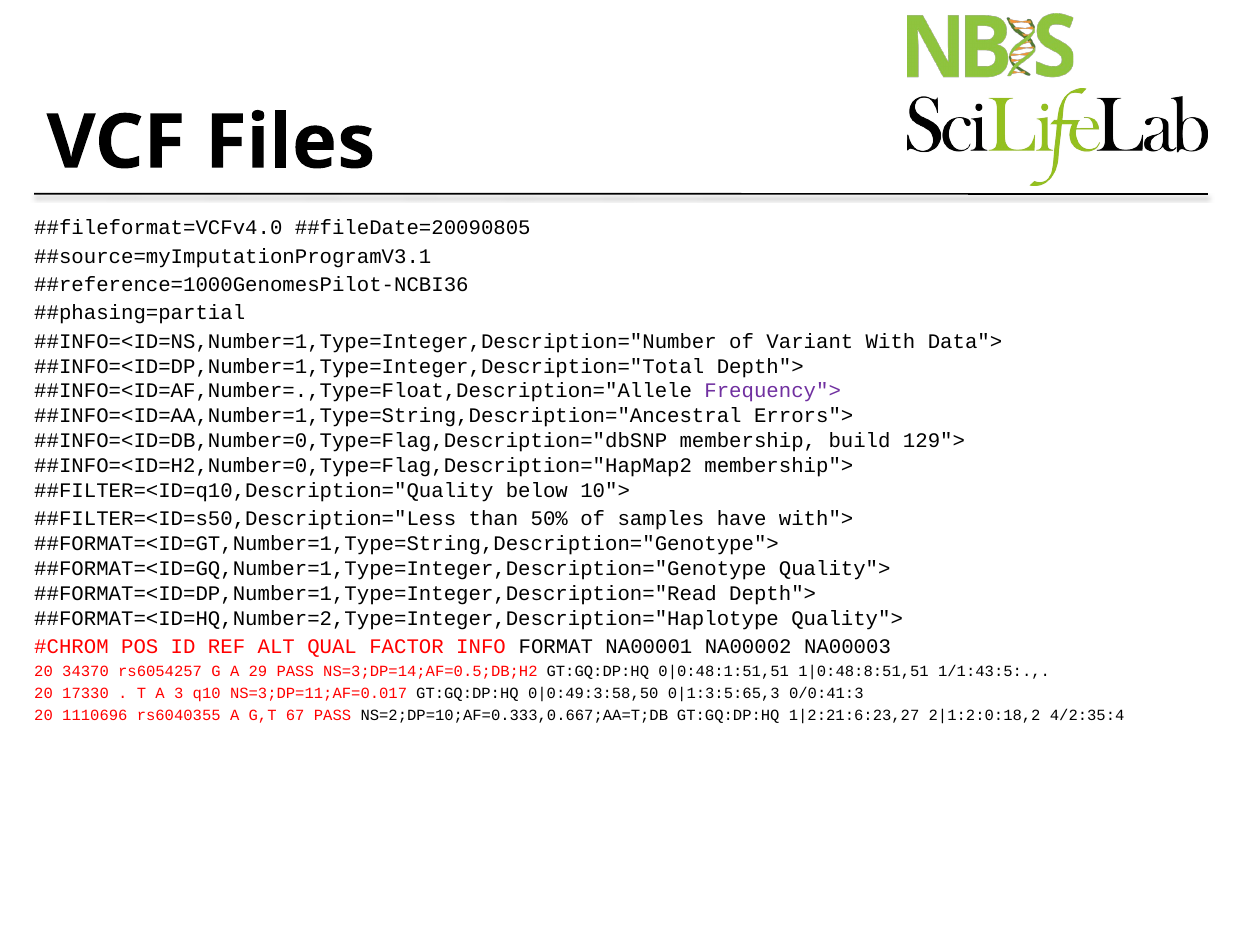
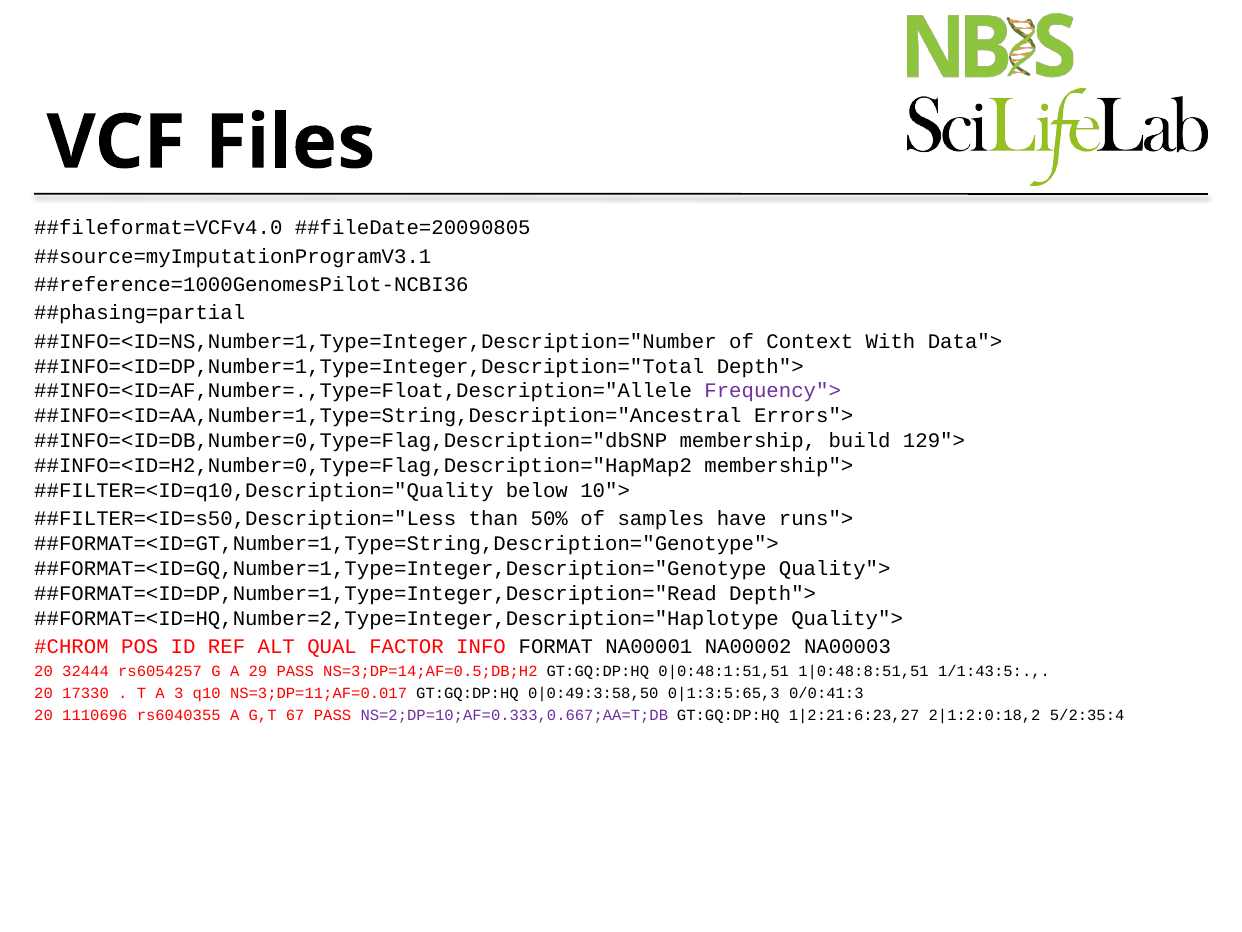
Variant: Variant -> Context (810, 341)
with">: with"> -> runs"> (816, 519)
34370: 34370 -> 32444 (86, 671)
NS=2;DP=10;AF=0.333,0.667;AA=T;DB colour: black -> purple (514, 715)
4/2:35:4: 4/2:35:4 -> 5/2:35:4 (1087, 715)
